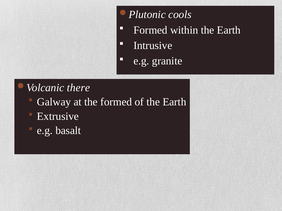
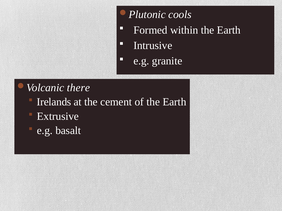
Galway: Galway -> Irelands (54, 102)
the formed: formed -> cement (116, 102)
